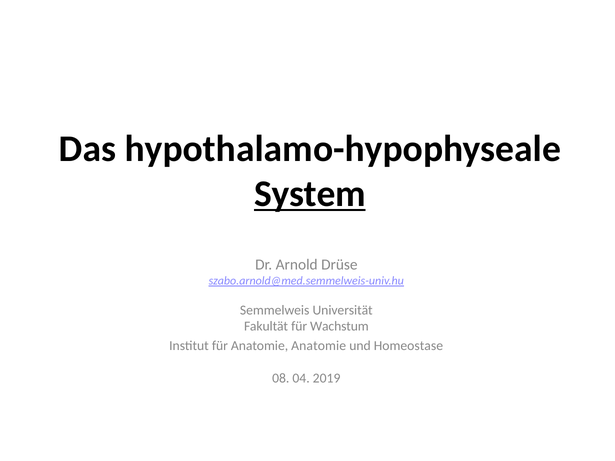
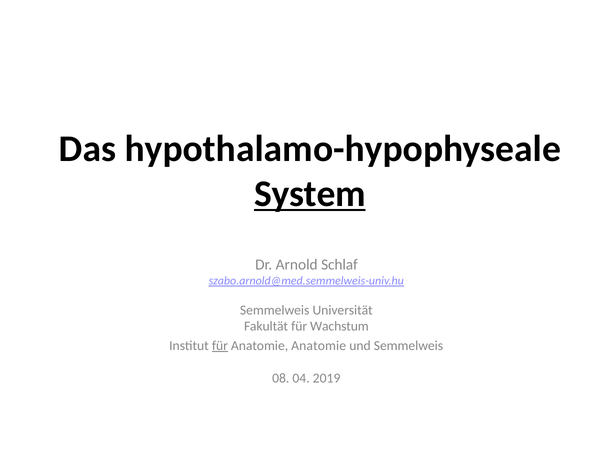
Drüse: Drüse -> Schlaf (339, 265)
für underline: none -> present (220, 346)
und Homeostase: Homeostase -> Semmelweis (408, 346)
